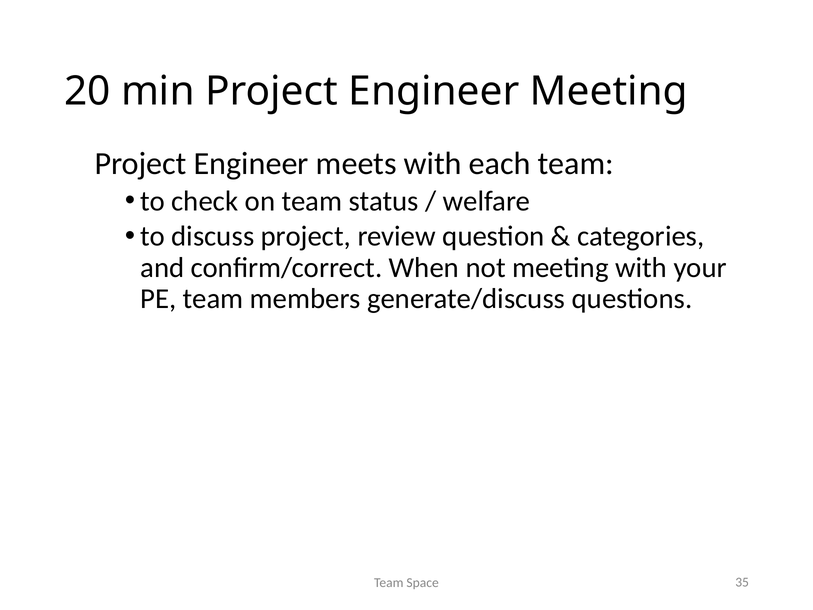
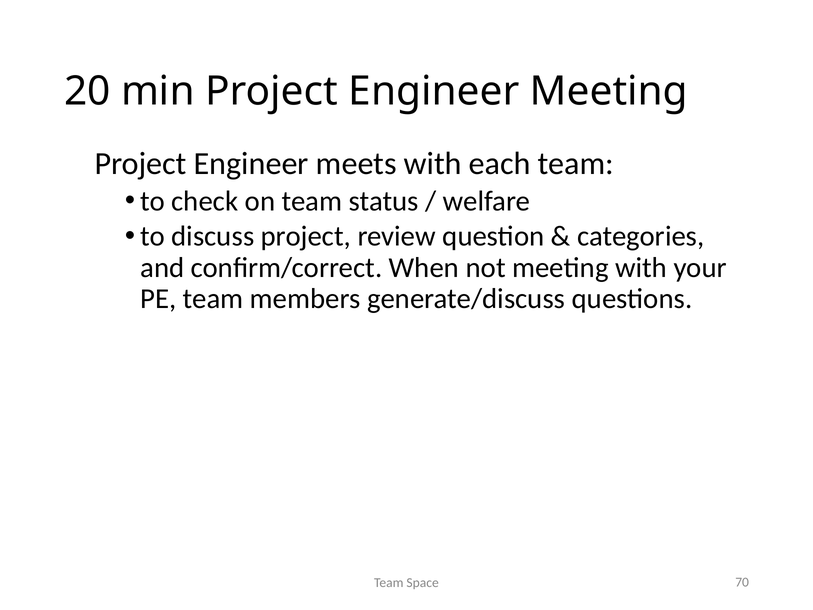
35: 35 -> 70 (742, 582)
